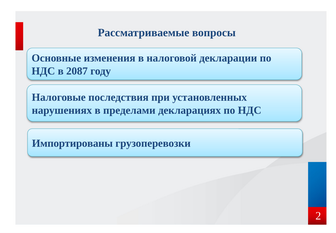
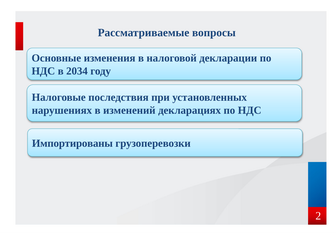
2087: 2087 -> 2034 (77, 71)
пределами: пределами -> изменений (129, 110)
